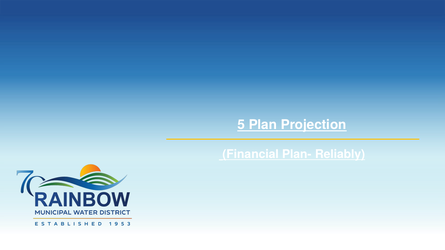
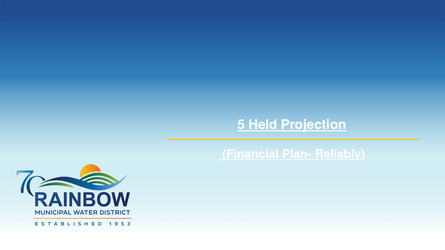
Plan: Plan -> Held (263, 125)
